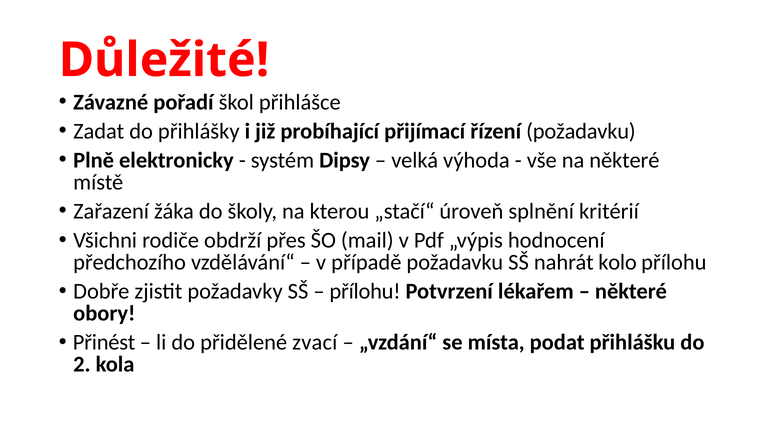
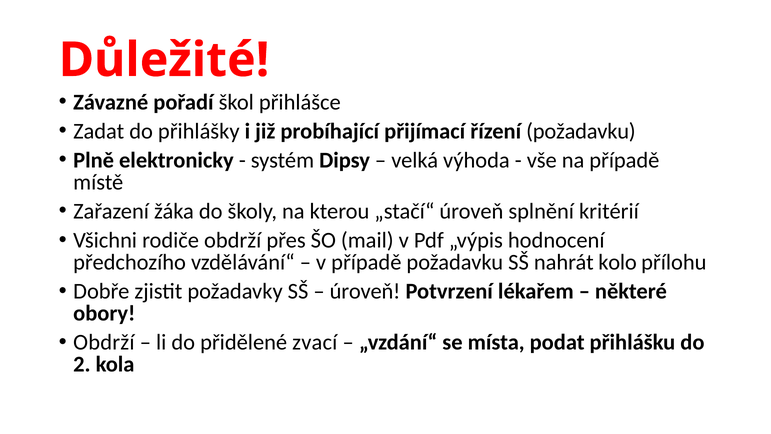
na některé: některé -> případě (624, 160)
přílohu: přílohu -> úroveň (365, 291)
Přinést: Přinést -> Obdrží (104, 342)
